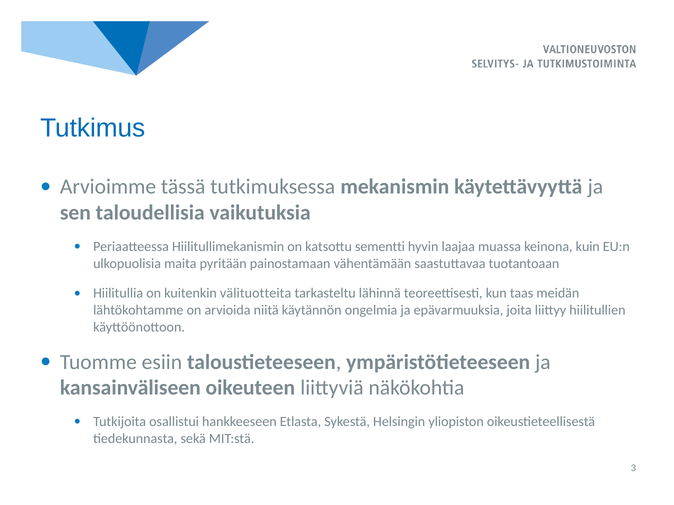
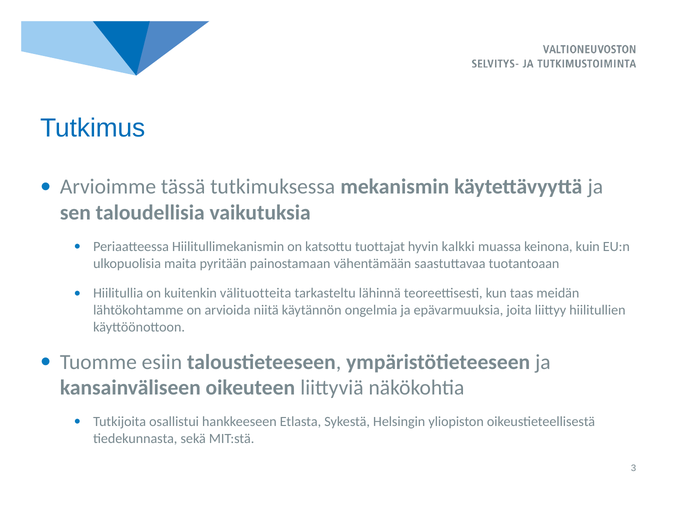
sementti: sementti -> tuottajat (380, 247)
laajaa: laajaa -> kalkki (458, 247)
